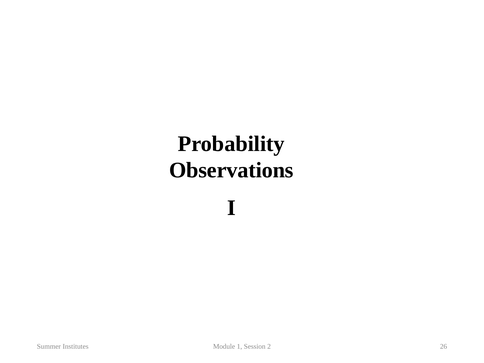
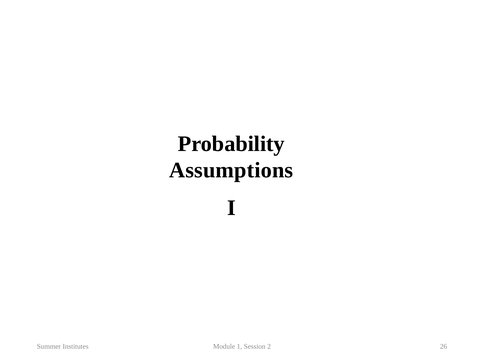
Observations: Observations -> Assumptions (231, 170)
